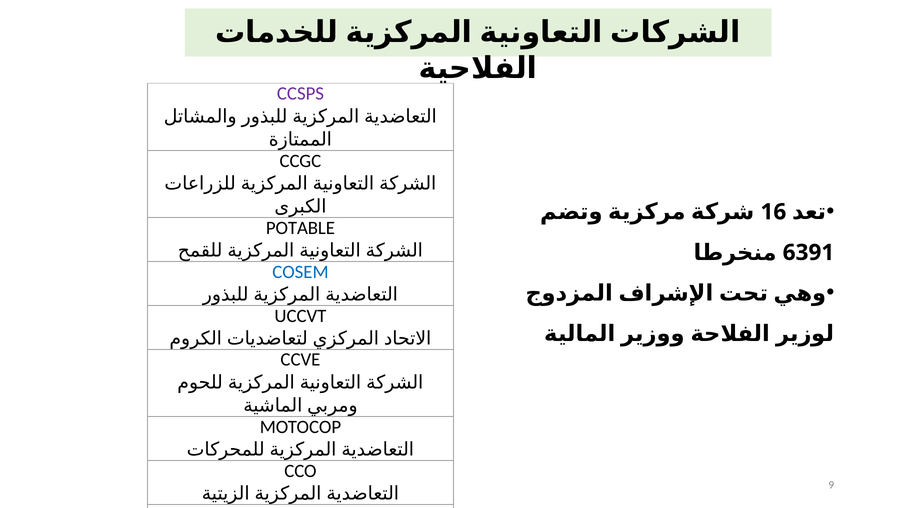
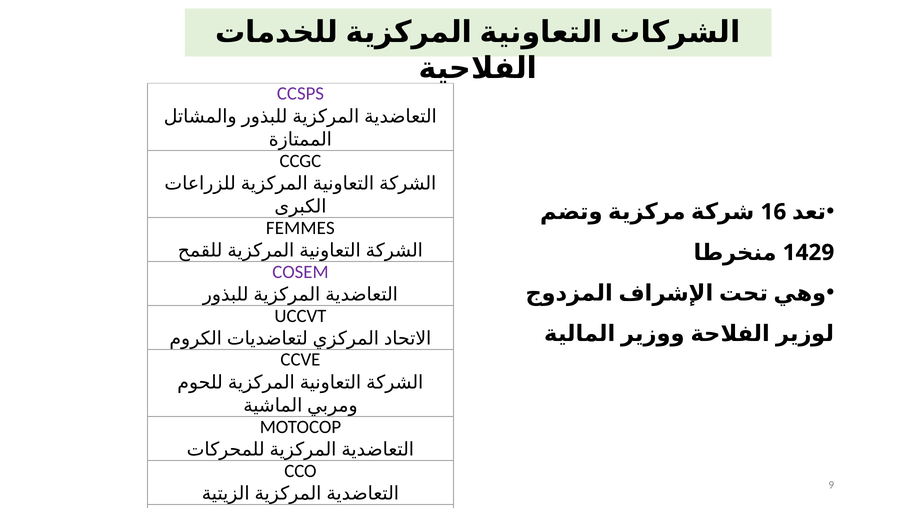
POTABLE: POTABLE -> FEMMES (300, 228)
6391: 6391 -> 1429 (808, 253)
COSEM colour: blue -> purple (300, 272)
